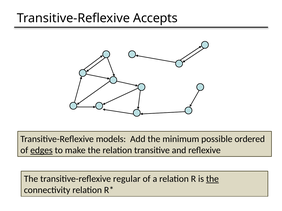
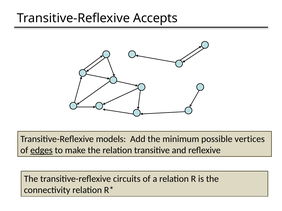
ordered: ordered -> vertices (250, 139)
regular: regular -> circuits (127, 179)
the underline: present -> none (212, 179)
